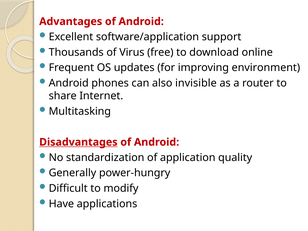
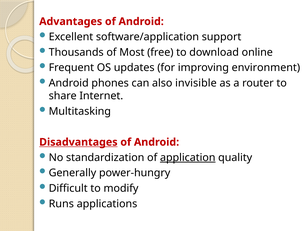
Virus: Virus -> Most (132, 52)
application underline: none -> present (188, 158)
Have: Have -> Runs (61, 204)
